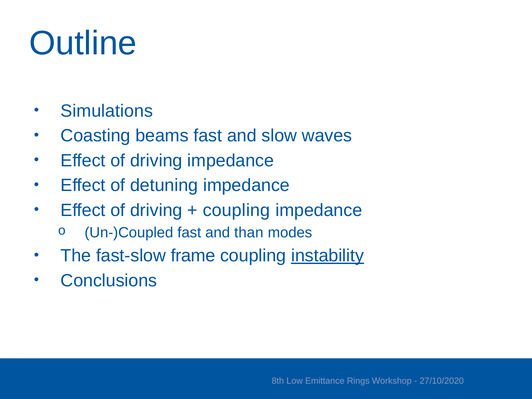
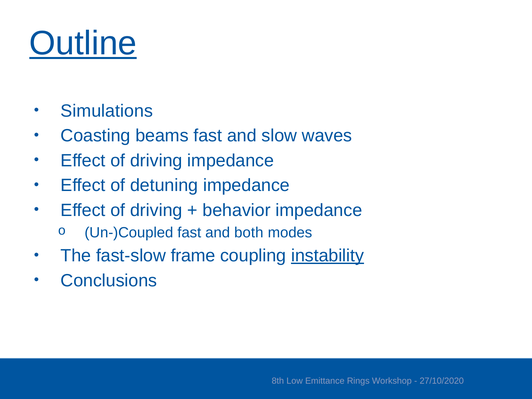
Outline underline: none -> present (83, 43)
coupling: coupling -> behavior (237, 210)
than: than -> both (249, 232)
